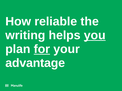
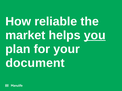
writing: writing -> market (25, 35)
for underline: present -> none (42, 49)
advantage: advantage -> document (35, 63)
